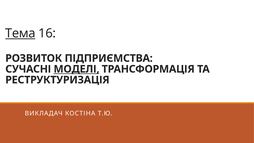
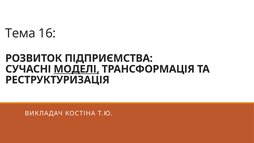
Тема underline: present -> none (20, 33)
